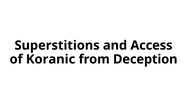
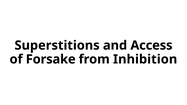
Koranic: Koranic -> Forsake (51, 59)
Deception: Deception -> Inhibition (145, 59)
